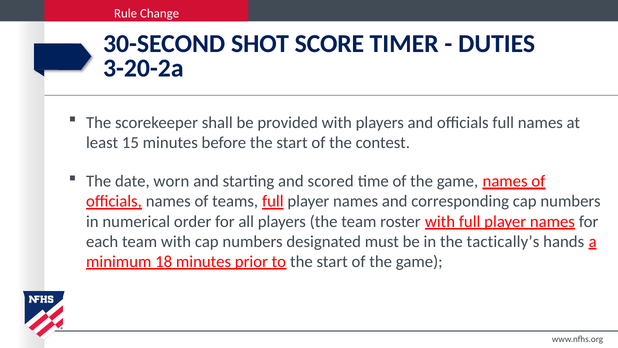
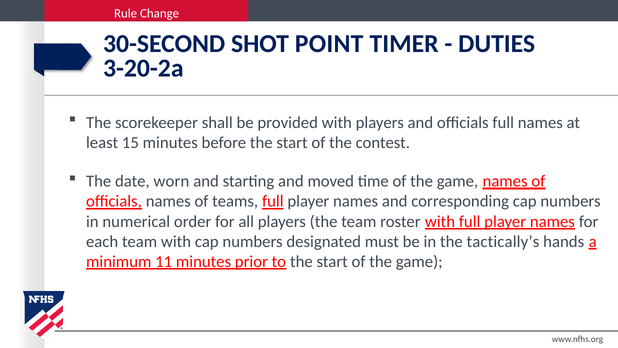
SCORE: SCORE -> POINT (329, 44)
scored: scored -> moved (331, 181)
18: 18 -> 11 (164, 261)
